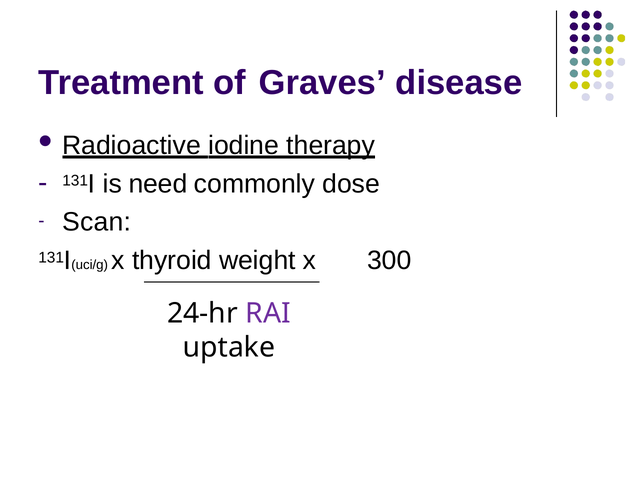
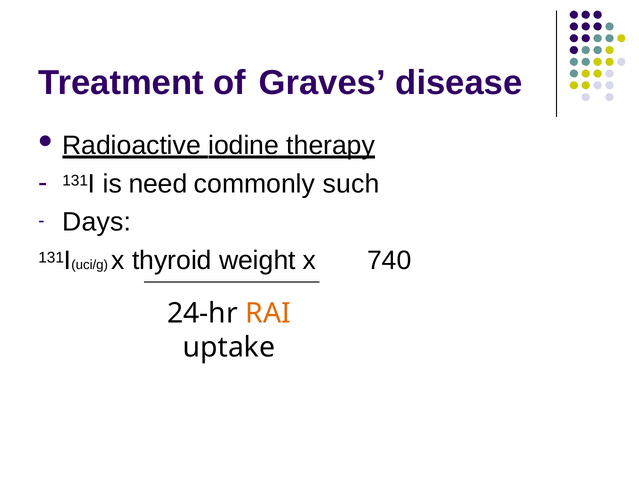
dose: dose -> such (351, 184)
Scan: Scan -> Days (97, 222)
300: 300 -> 740 (389, 261)
RAI colour: purple -> orange (268, 314)
